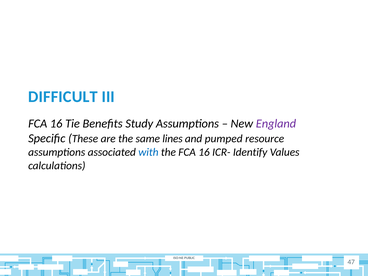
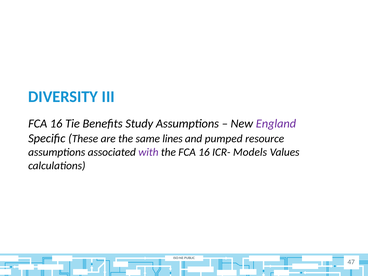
DIFFICULT: DIFFICULT -> DIVERSITY (63, 97)
with colour: blue -> purple (148, 152)
Identify: Identify -> Models (250, 152)
